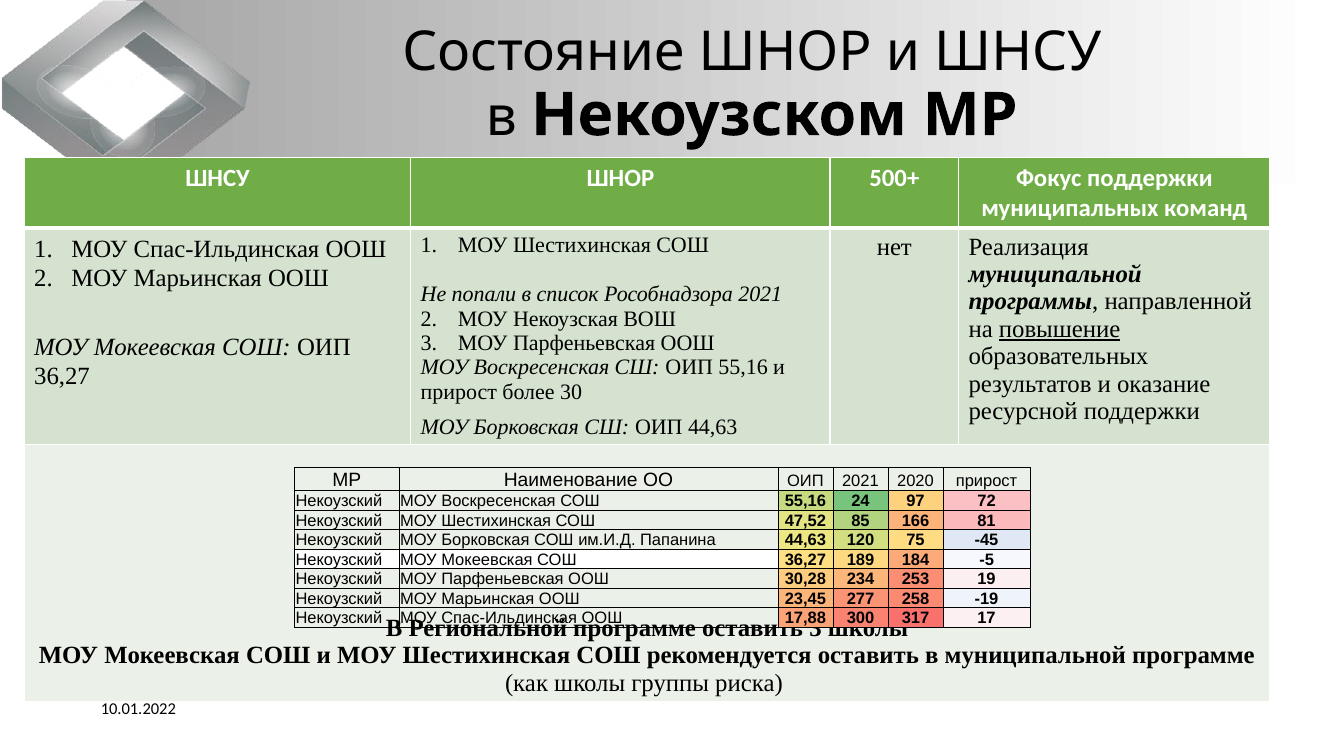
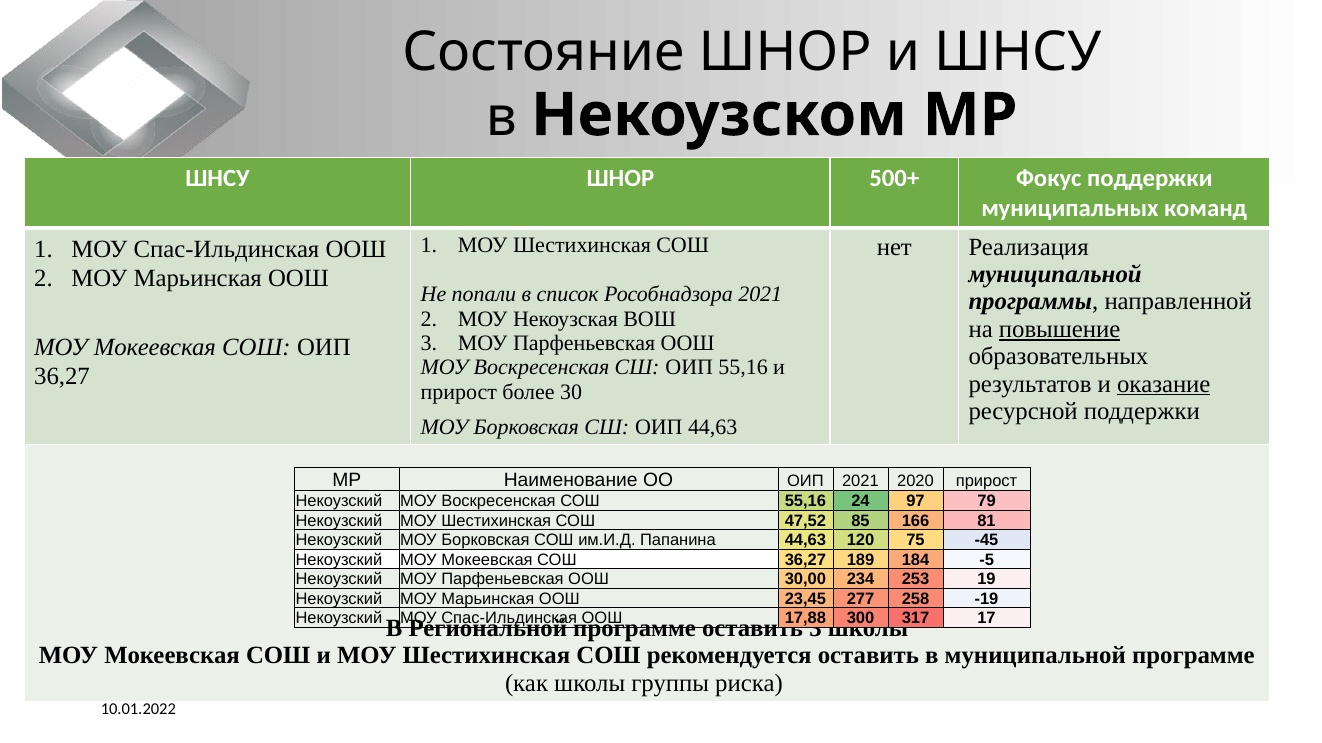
оказание underline: none -> present (1164, 384)
72: 72 -> 79 (987, 501)
30,28: 30,28 -> 30,00 (805, 580)
